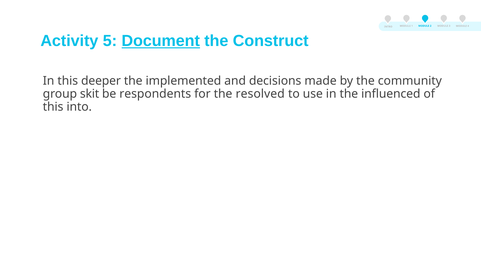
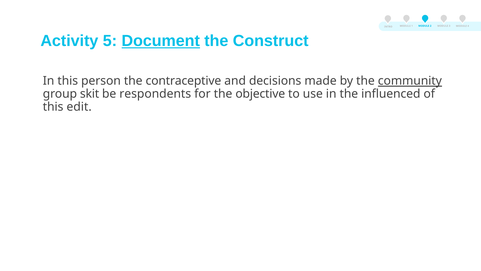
deeper: deeper -> person (101, 81)
implemented: implemented -> contraceptive (183, 81)
community underline: none -> present (410, 81)
resolved: resolved -> objective (260, 94)
into: into -> edit (79, 107)
